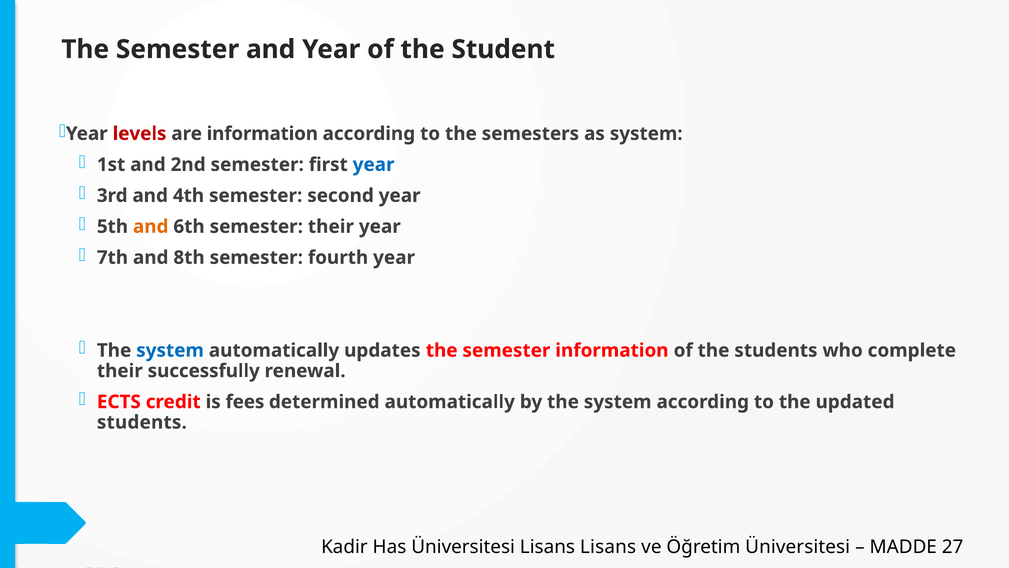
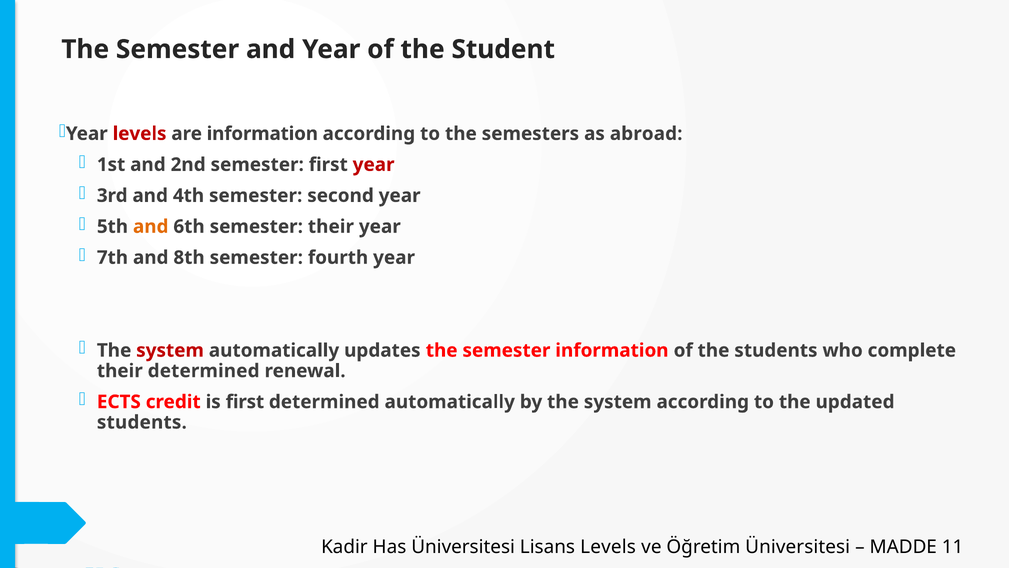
as system: system -> abroad (646, 134)
year colour: blue -> red (374, 165)
system colour: blue -> red (170, 350)
their successfully: successfully -> determined (204, 371)
is fees: fees -> first (245, 402)
Lisans Lisans: Lisans -> Levels (608, 547)
27: 27 -> 11 (953, 547)
